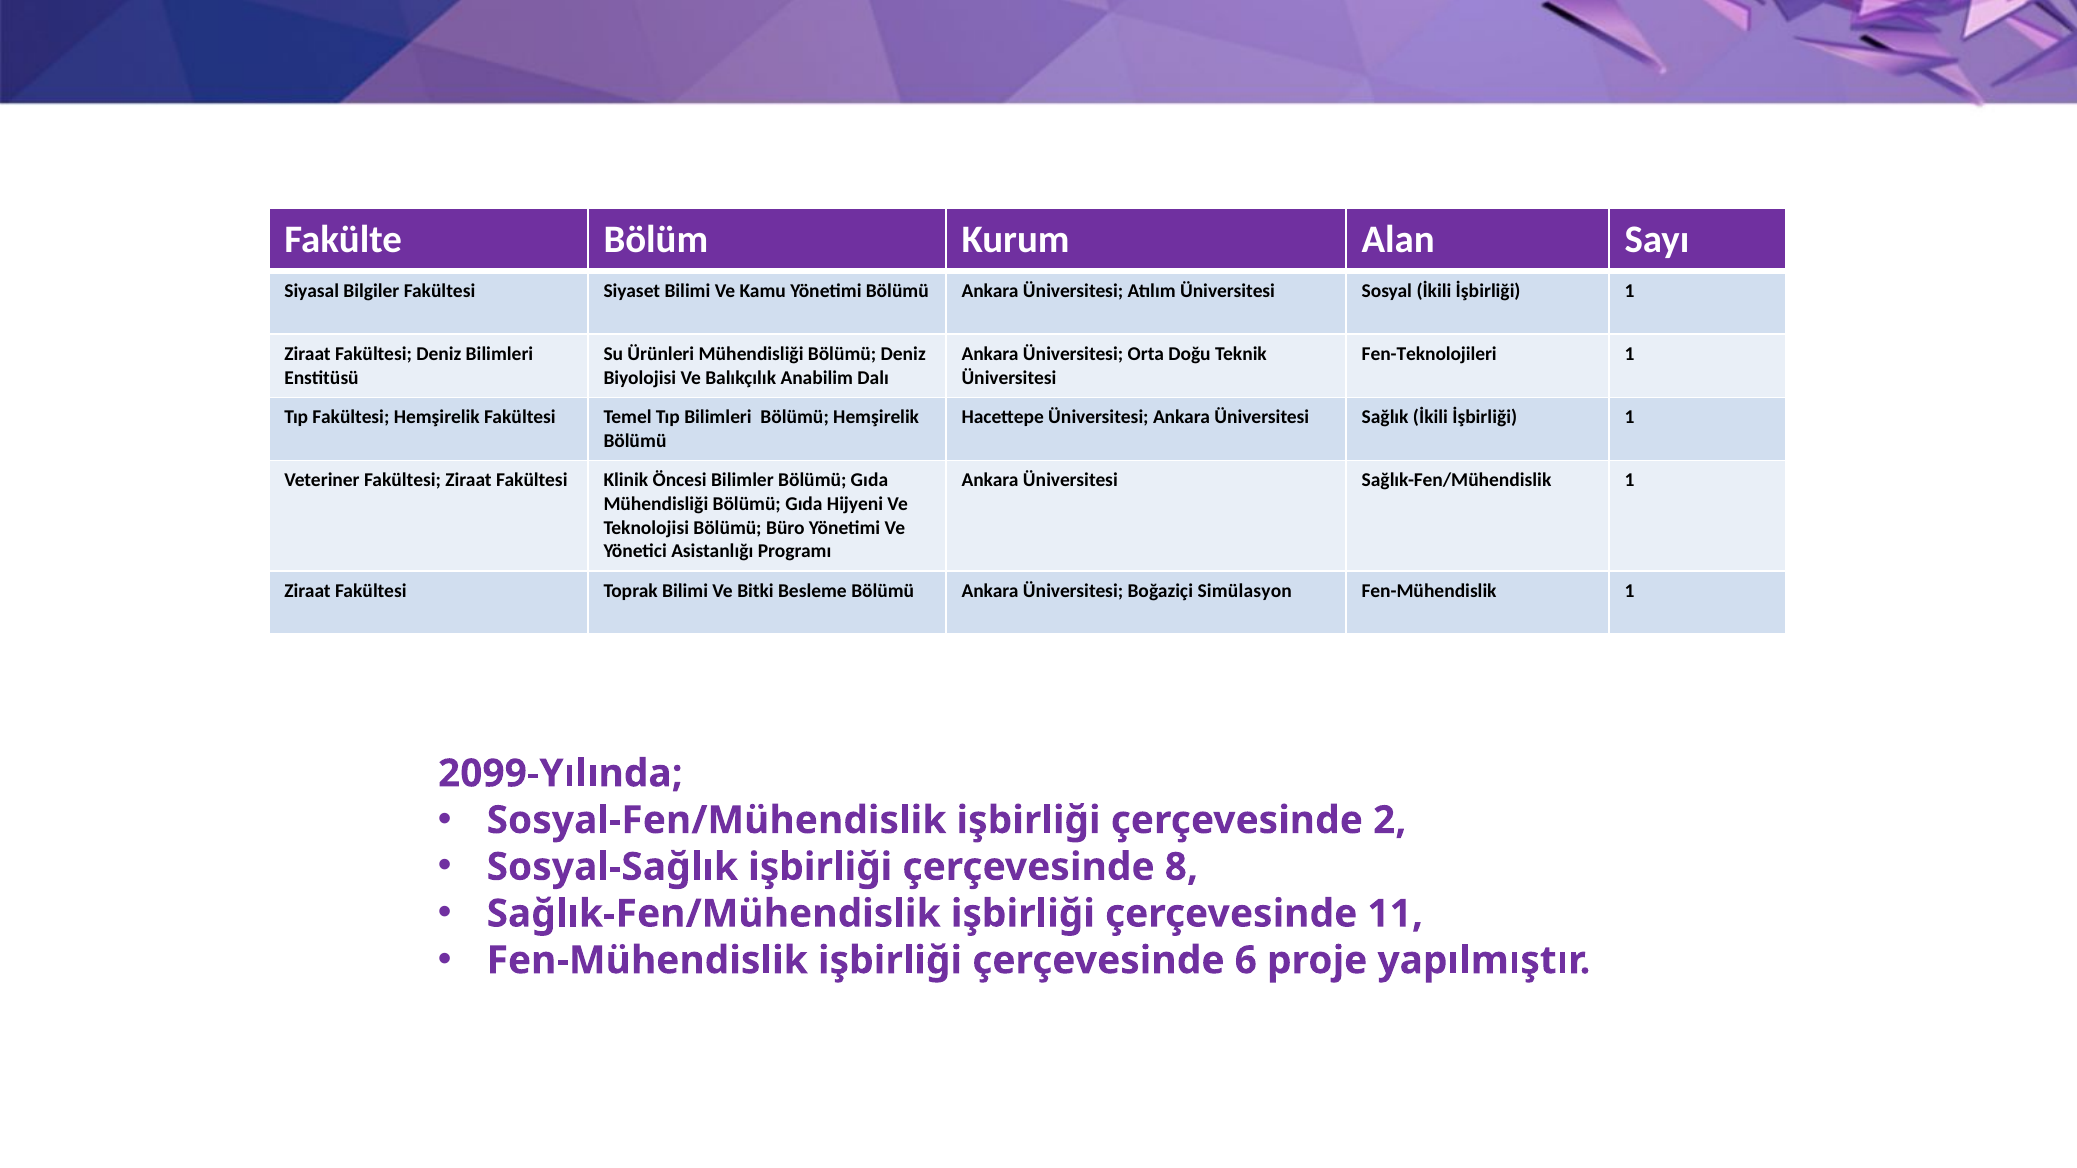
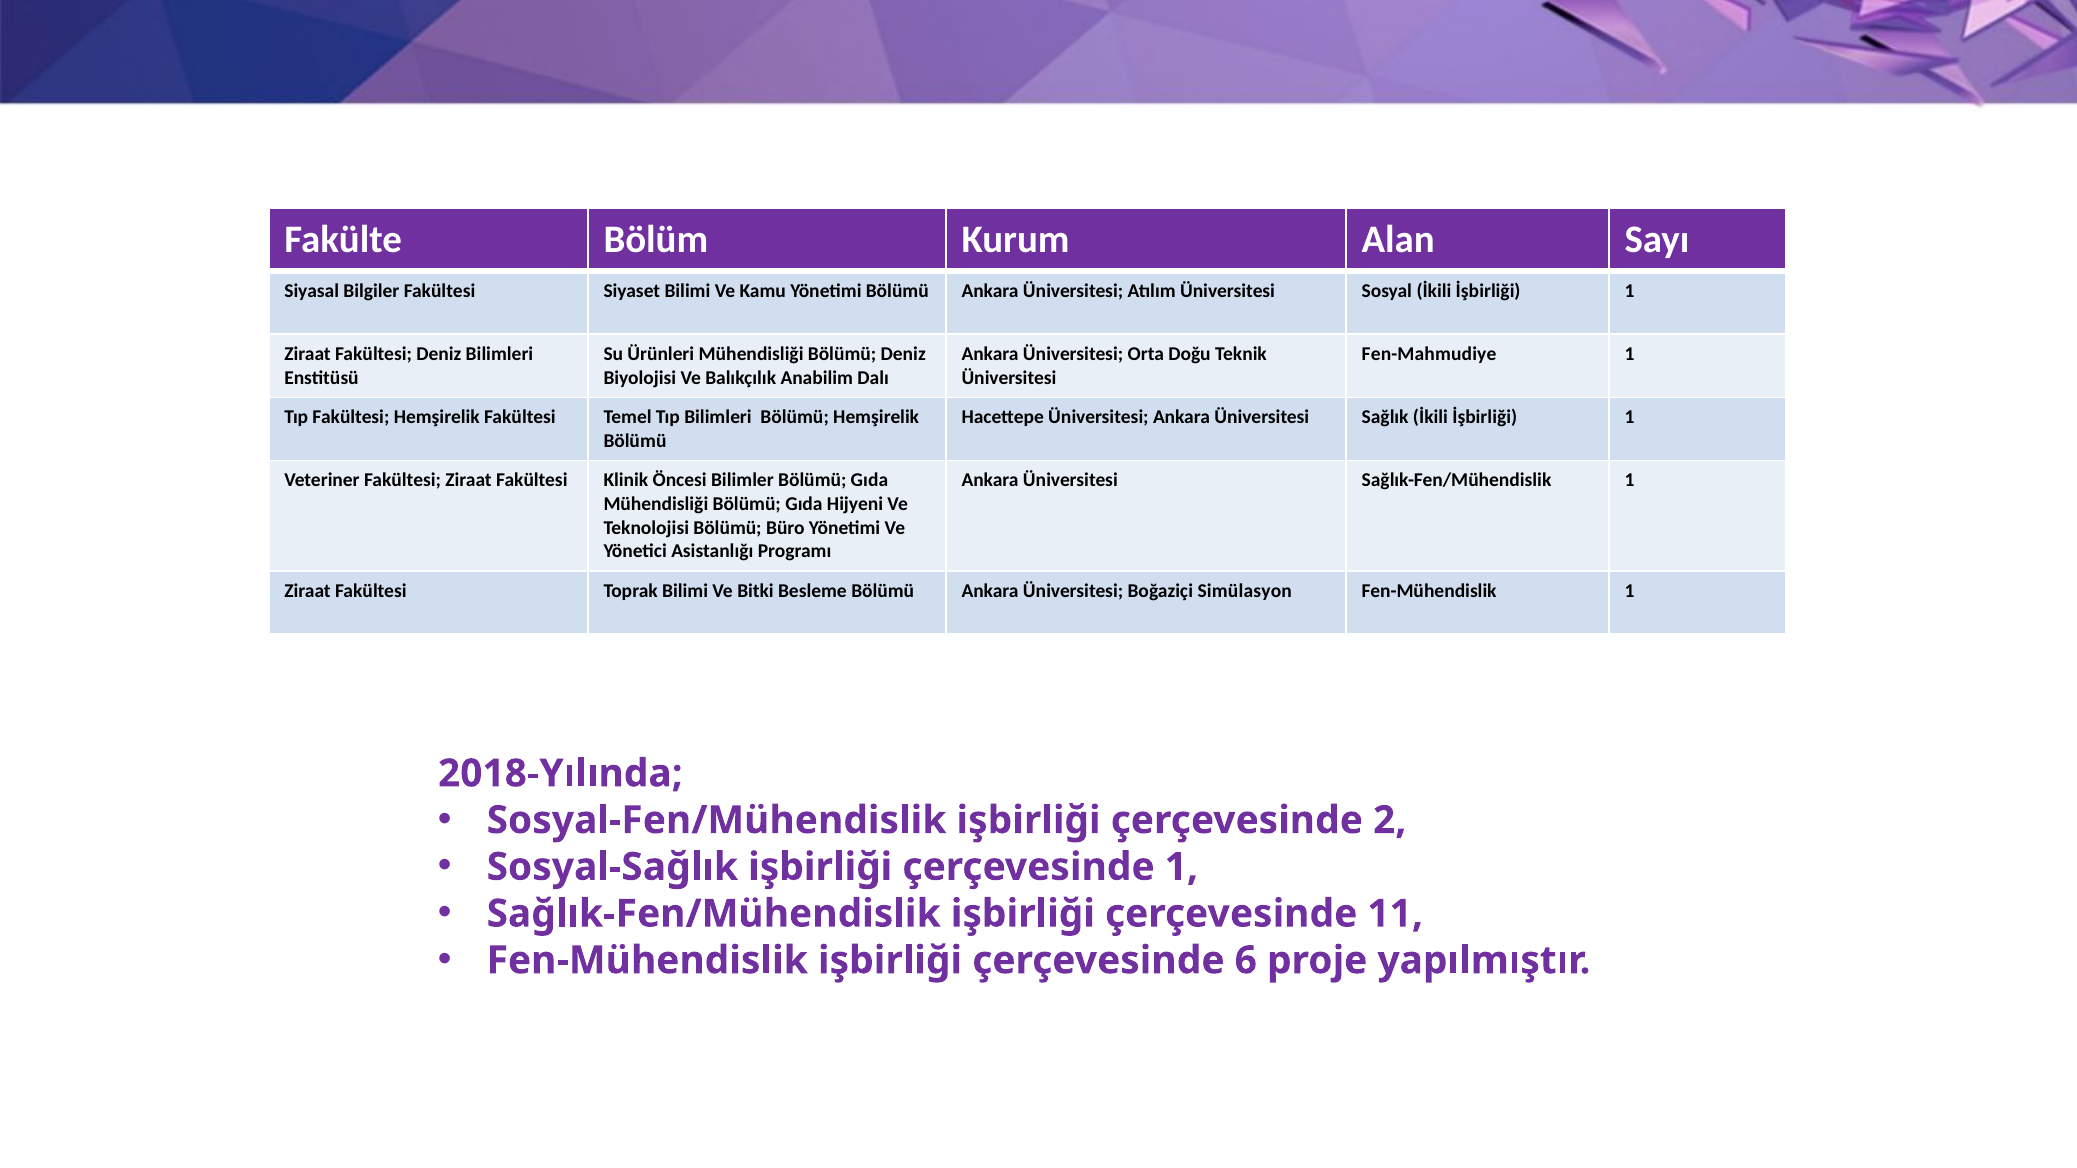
Fen-Teknolojileri: Fen-Teknolojileri -> Fen-Mahmudiye (1429, 354)
2099-Yılında: 2099-Yılında -> 2018-Yılında (560, 774)
çerçevesinde 8: 8 -> 1 (1181, 867)
